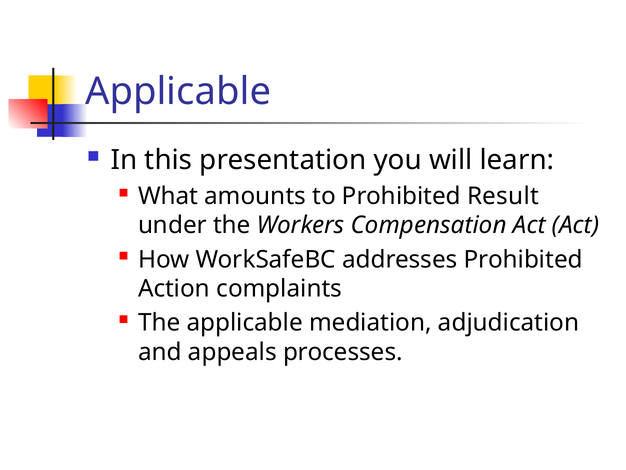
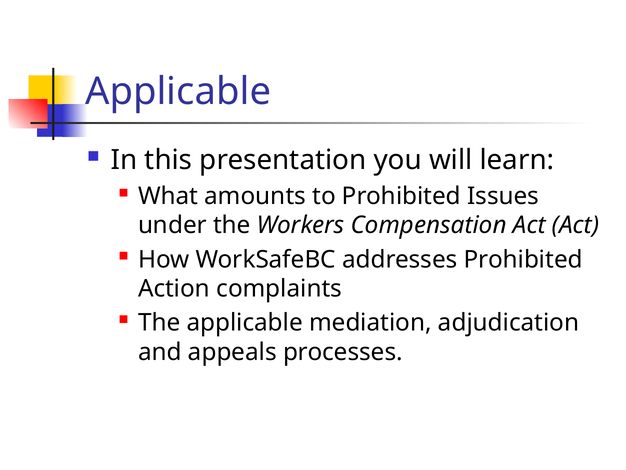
Result: Result -> Issues (503, 196)
